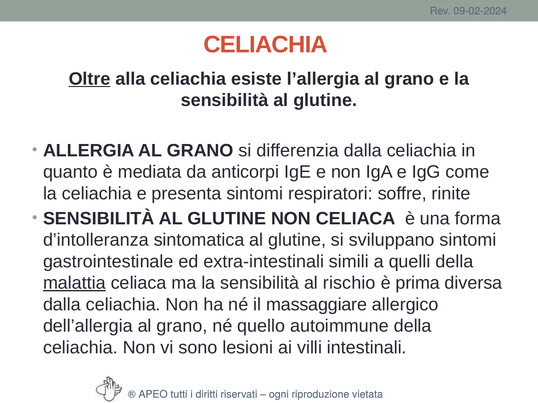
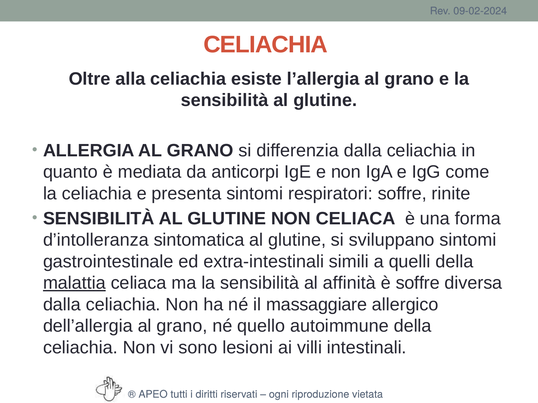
Oltre underline: present -> none (90, 79)
rischio: rischio -> affinità (349, 283)
è prima: prima -> soffre (418, 283)
